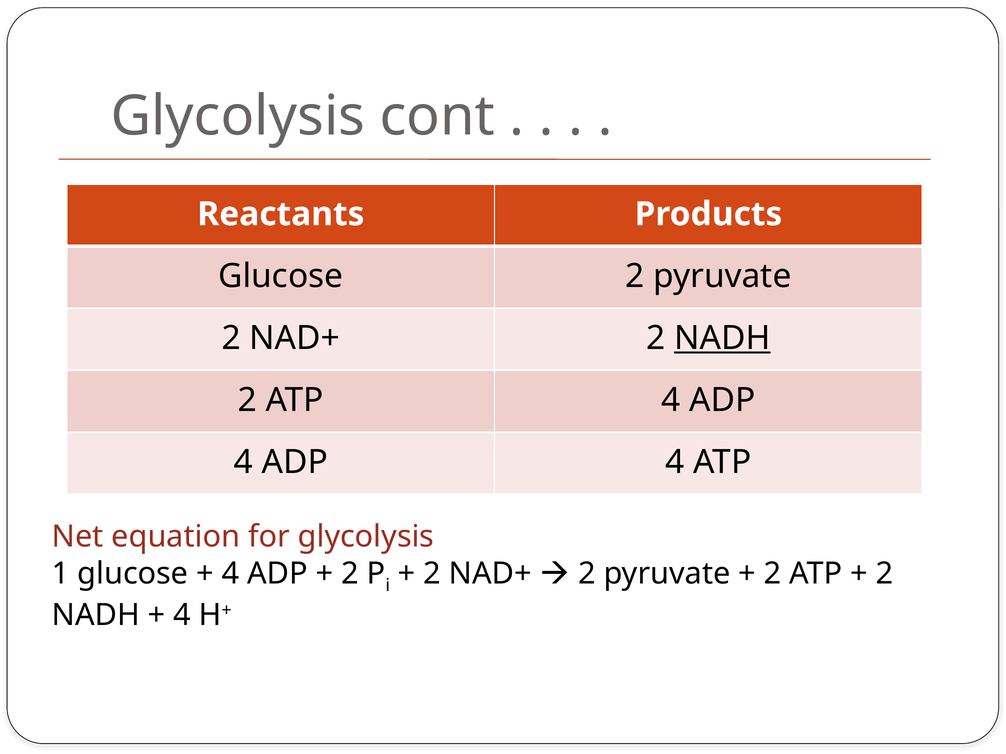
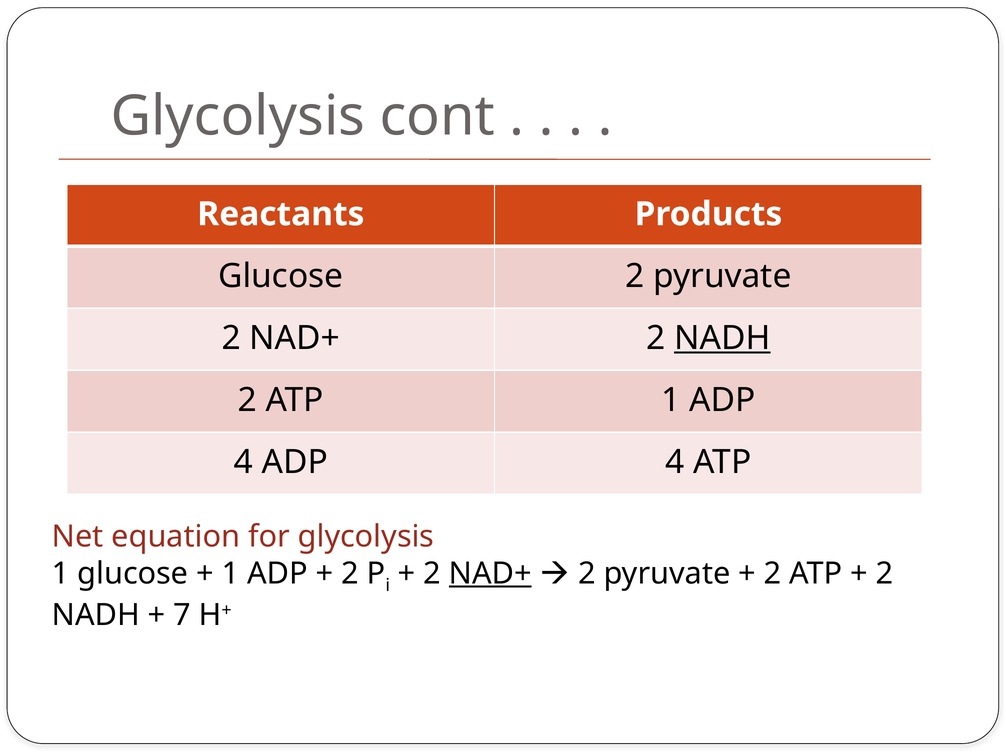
ATP 4: 4 -> 1 (671, 400)
4: 4 -> 1 (230, 574)
NAD+ underline: none -> present (490, 574)
4: 4 -> 7 (182, 616)
